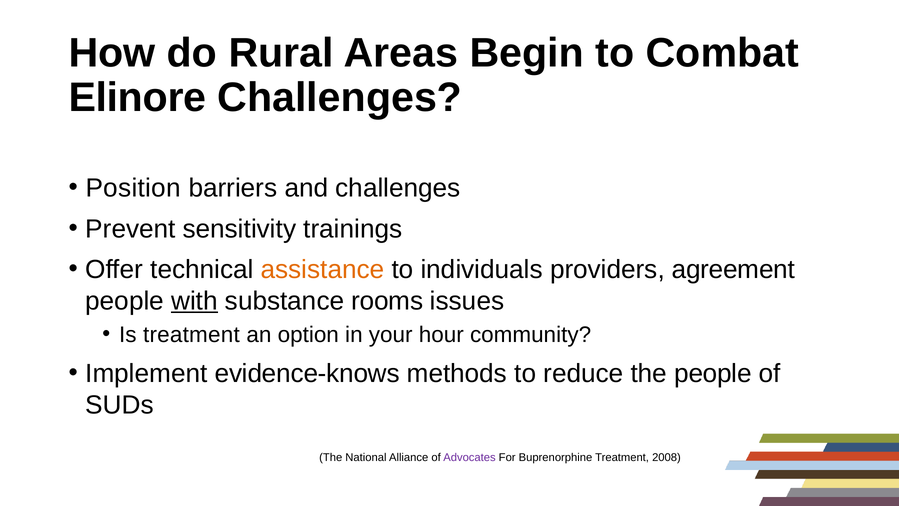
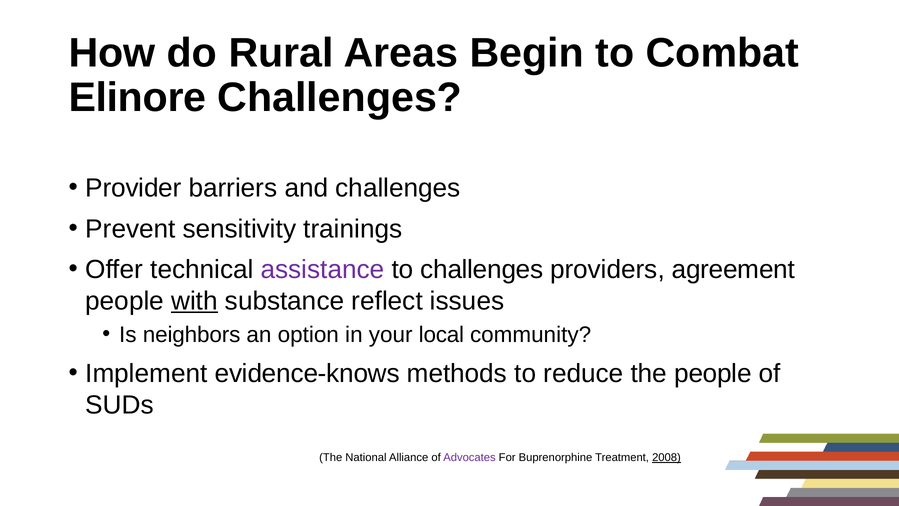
Position: Position -> Provider (133, 188)
assistance colour: orange -> purple (323, 270)
to individuals: individuals -> challenges (482, 270)
rooms: rooms -> reflect (387, 301)
Is treatment: treatment -> neighbors (192, 335)
hour: hour -> local (441, 335)
2008 underline: none -> present (666, 457)
